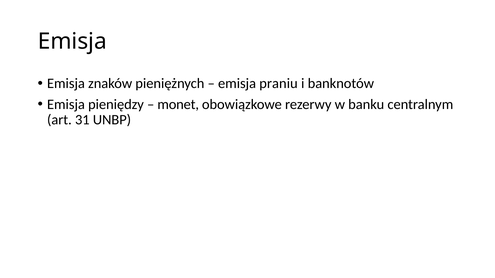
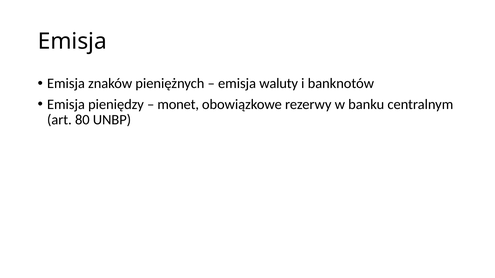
praniu: praniu -> waluty (279, 84)
31: 31 -> 80 (82, 120)
